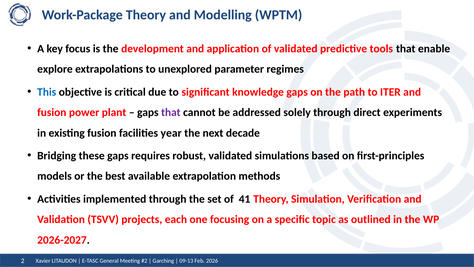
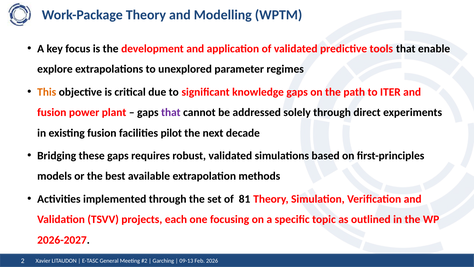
This colour: blue -> orange (47, 92)
year: year -> pilot (171, 133)
41: 41 -> 81 (245, 199)
